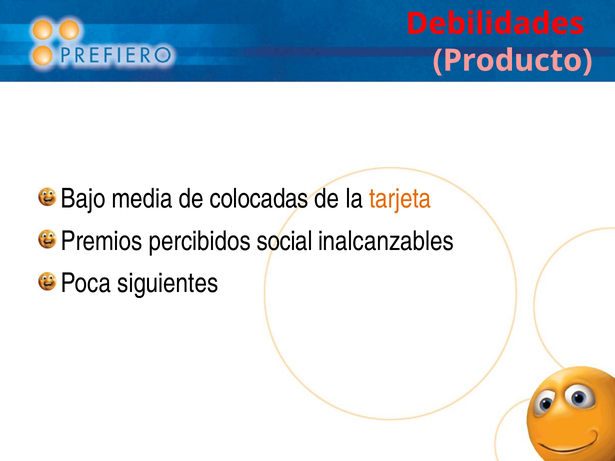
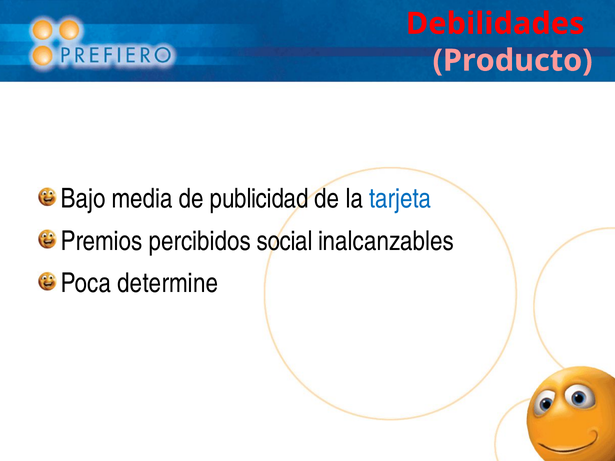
colocadas: colocadas -> publicidad (259, 199)
tarjeta colour: orange -> blue (400, 199)
siguientes: siguientes -> determine (168, 283)
